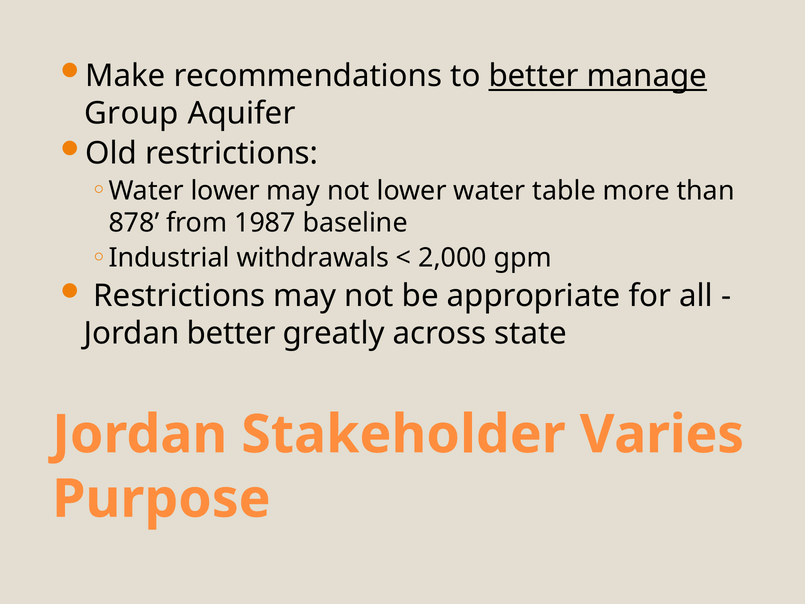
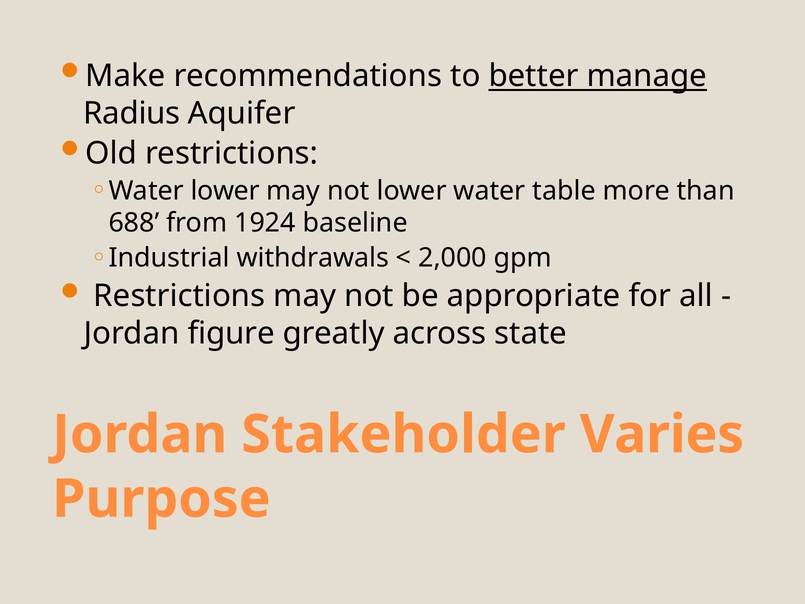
Group: Group -> Radius (132, 113)
878: 878 -> 688 (134, 223)
1987: 1987 -> 1924 (265, 223)
Jordan better: better -> figure (231, 333)
